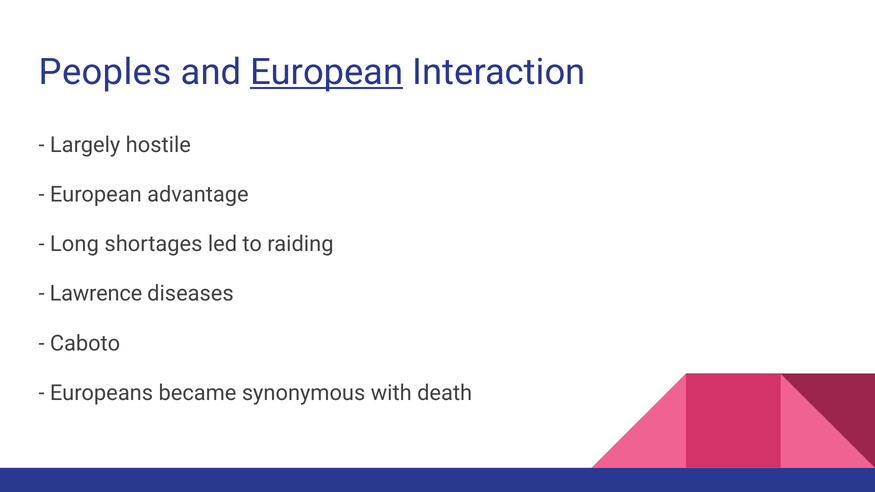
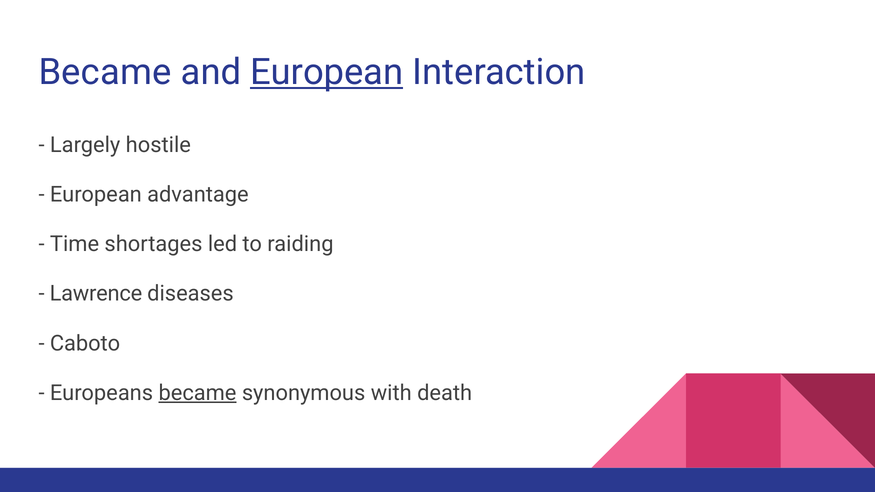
Peoples: Peoples -> Became (105, 72)
Long: Long -> Time (75, 244)
became underline: none -> present (197, 393)
